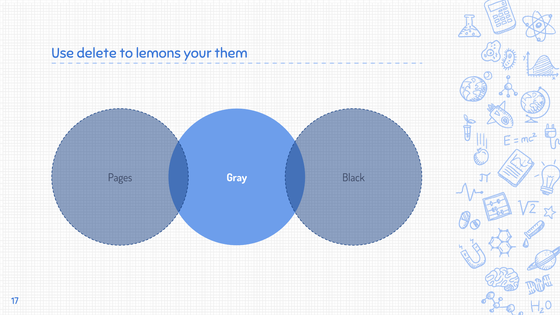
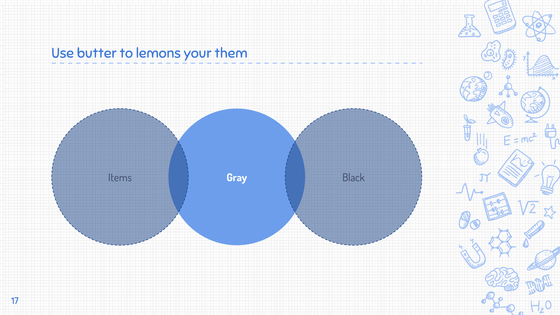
delete: delete -> butter (97, 53)
Pages: Pages -> Items (120, 178)
